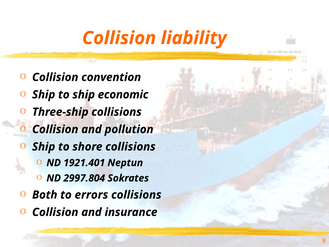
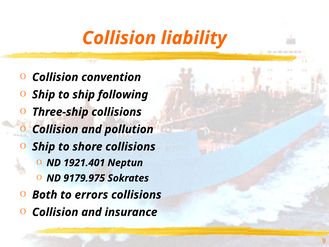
economic: economic -> following (123, 95)
2997.804: 2997.804 -> 9179.975 (84, 178)
